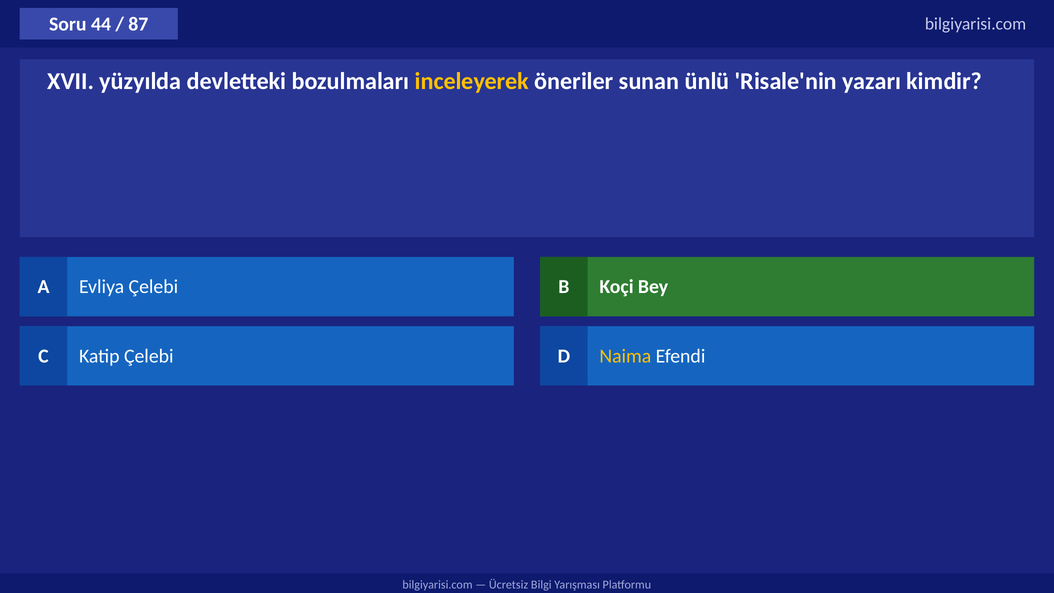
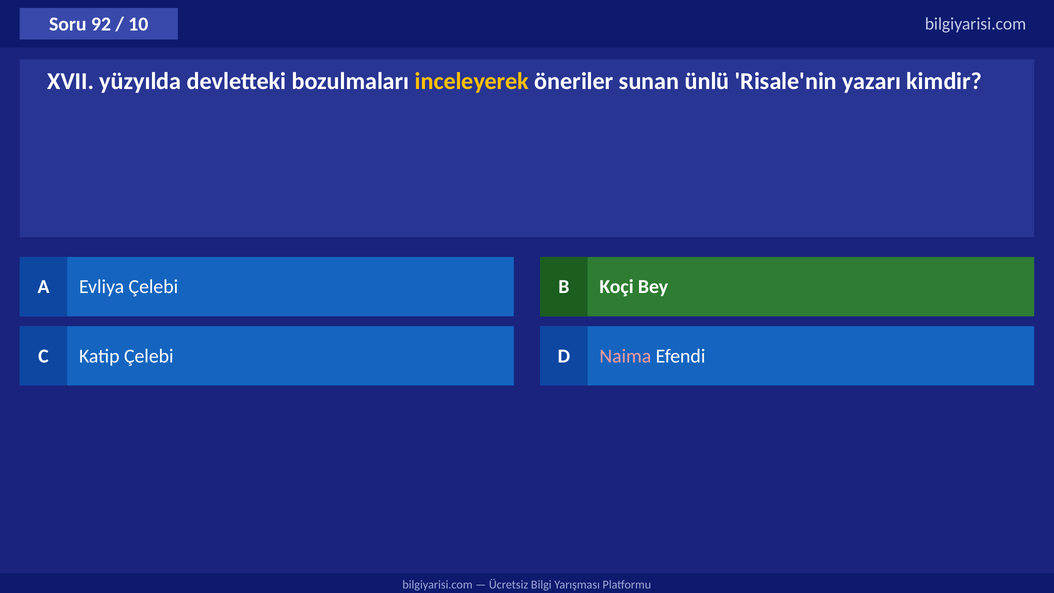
44: 44 -> 92 (101, 24)
87: 87 -> 10 (138, 24)
Naima colour: yellow -> pink (625, 356)
